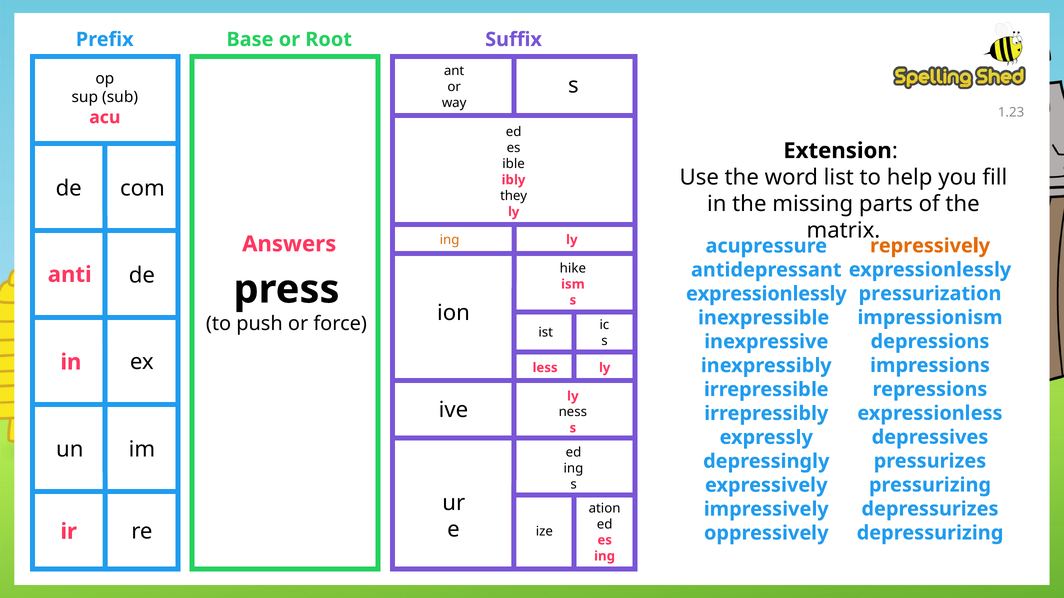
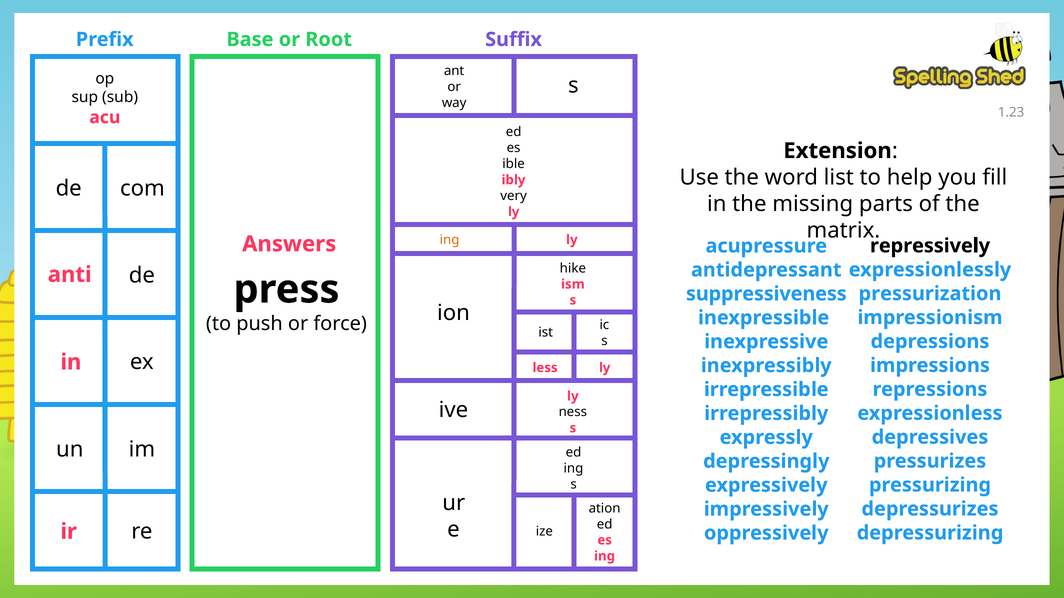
they: they -> very (514, 196)
repressively colour: orange -> black (930, 246)
expressionlessly: expressionlessly -> suppressiveness (766, 294)
